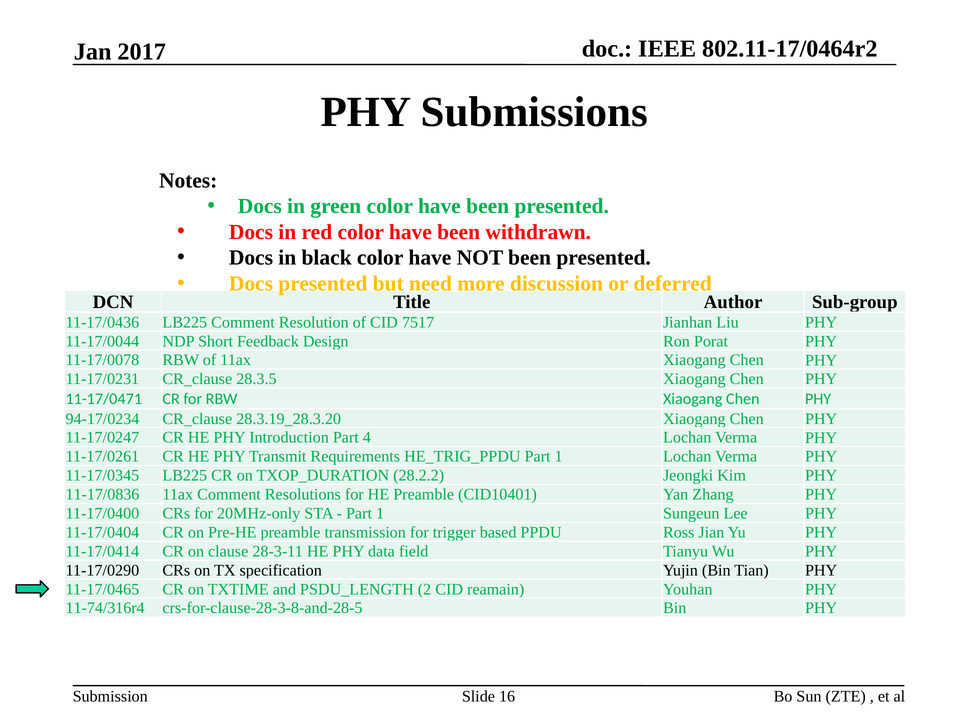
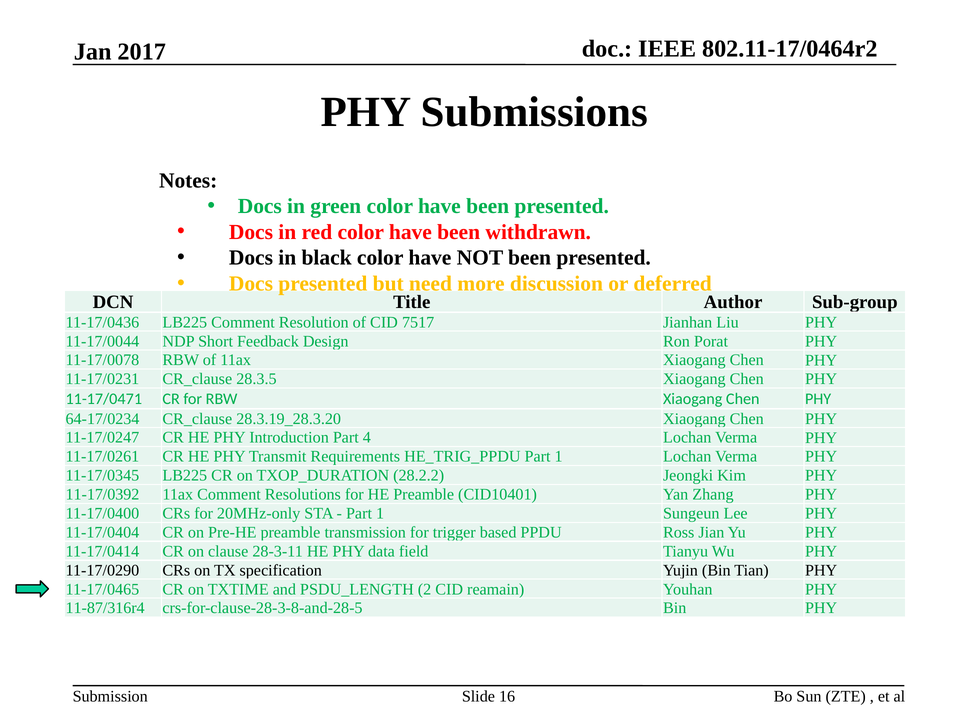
94-17/0234: 94-17/0234 -> 64-17/0234 (102, 419)
11-17/0836: 11-17/0836 -> 11-17/0392 (102, 495)
11-74/316r4: 11-74/316r4 -> 11-87/316r4 (105, 609)
